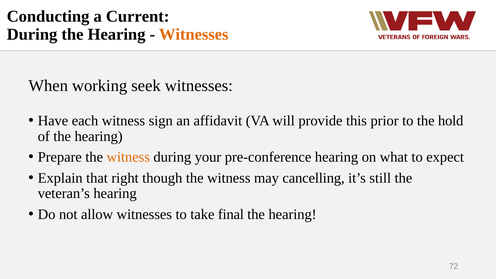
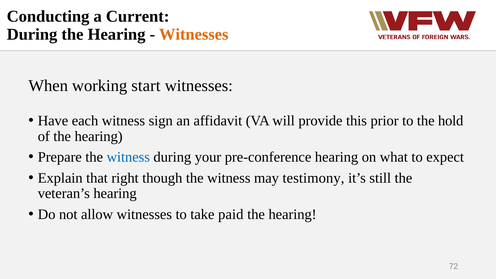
seek: seek -> start (146, 86)
witness colour: orange -> blue (128, 157)
cancelling: cancelling -> testimony (313, 178)
final: final -> paid (231, 214)
